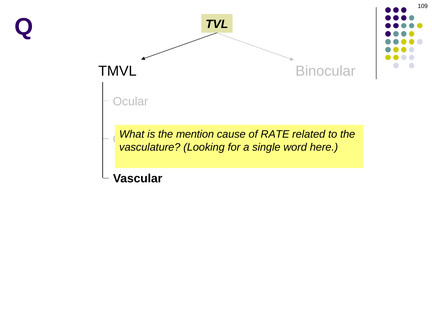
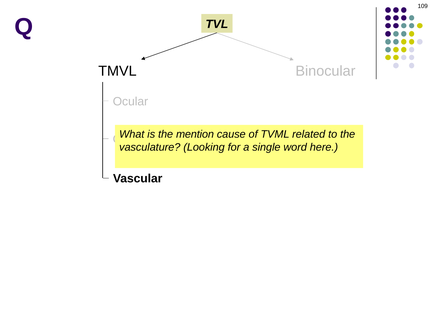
RATE: RATE -> TVML (275, 134)
